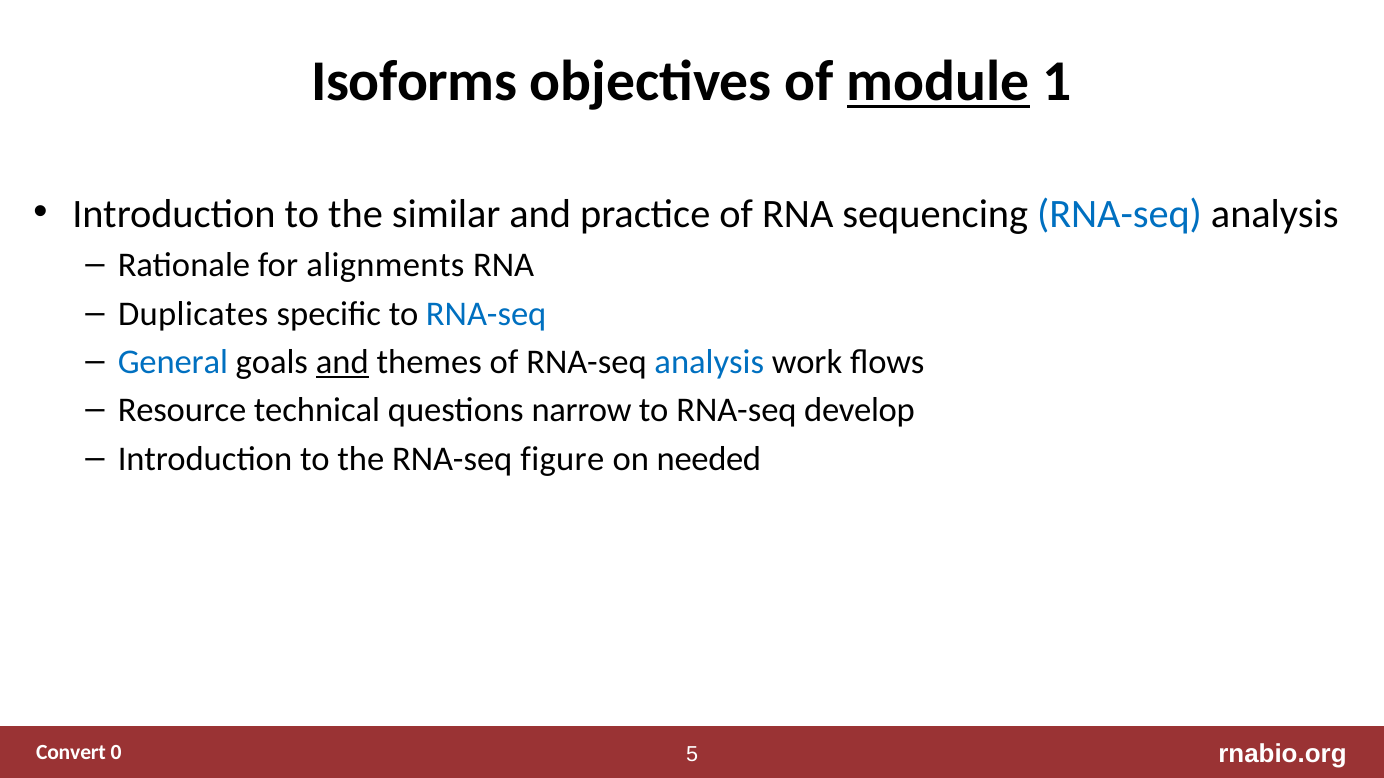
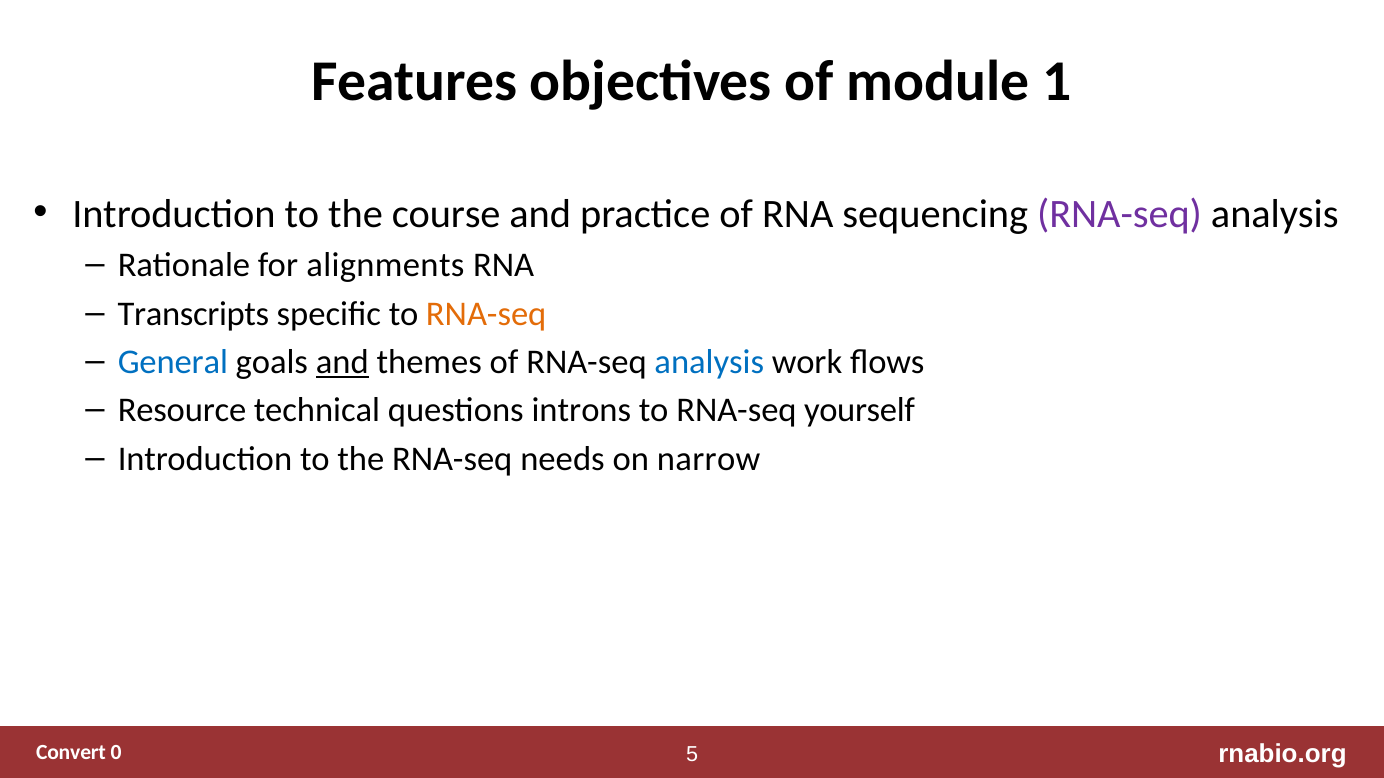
Isoforms: Isoforms -> Features (414, 82)
module underline: present -> none (938, 82)
similar: similar -> course (446, 214)
RNA-seq colour: blue -> purple (1120, 214)
Duplicates: Duplicates -> Transcripts (193, 314)
RNA-seq colour: blue -> orange (486, 314)
narrow: narrow -> introns (581, 411)
develop: develop -> yourself (859, 411)
figure: figure -> needs (563, 459)
needed: needed -> narrow (709, 459)
